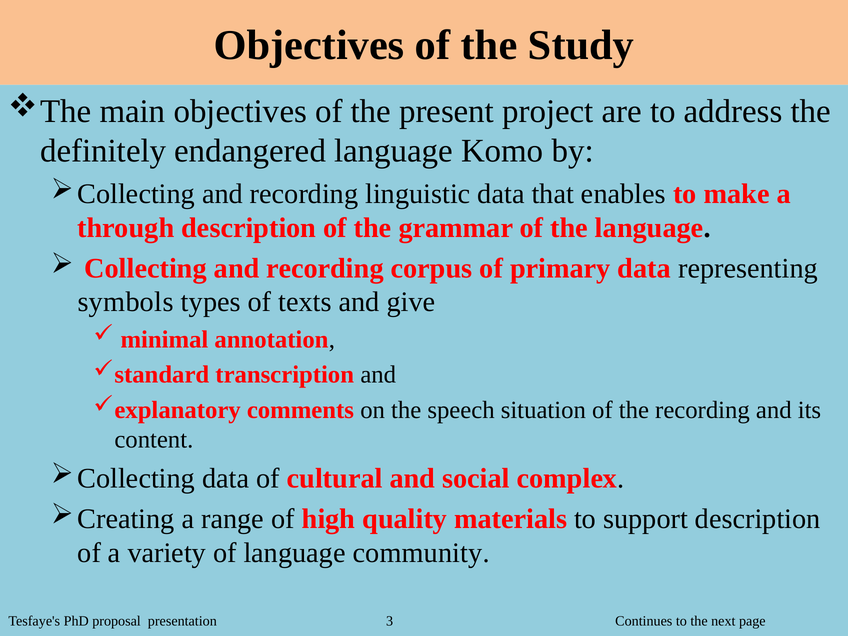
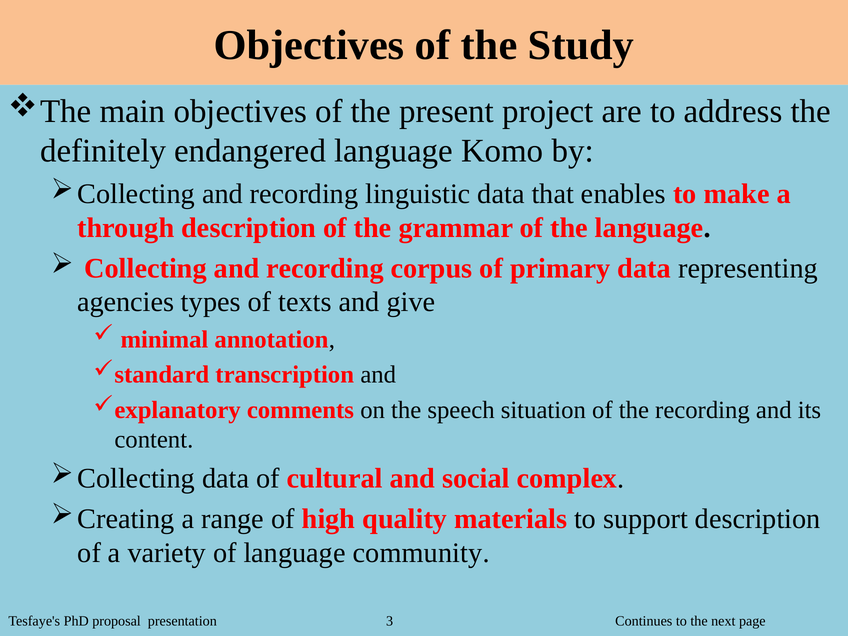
symbols: symbols -> agencies (126, 302)
